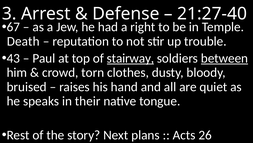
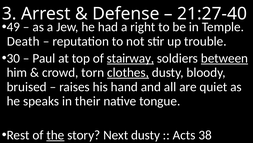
67: 67 -> 49 (13, 27)
43: 43 -> 30 (13, 58)
clothes underline: none -> present (128, 72)
the underline: none -> present (55, 134)
Next plans: plans -> dusty (146, 134)
26: 26 -> 38 (205, 134)
